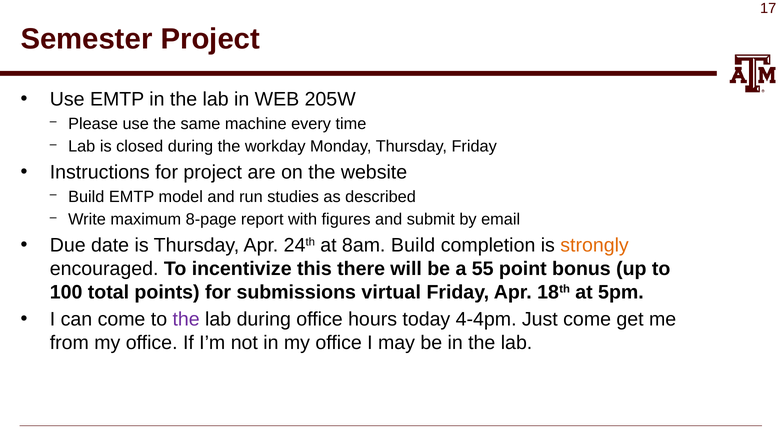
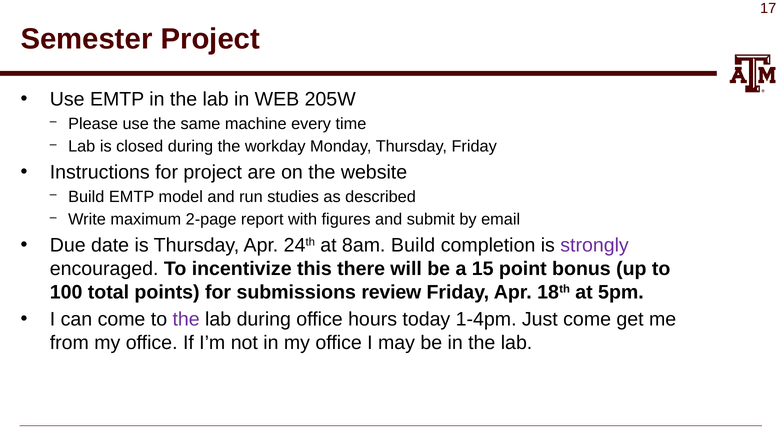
8-page: 8-page -> 2-page (211, 219)
strongly colour: orange -> purple (595, 245)
55: 55 -> 15 (483, 269)
virtual: virtual -> review (391, 292)
4-4pm: 4-4pm -> 1-4pm (486, 319)
